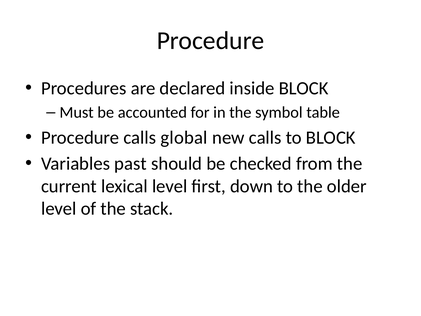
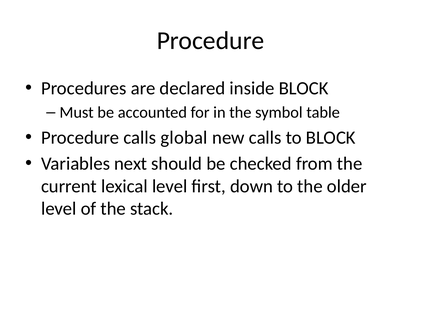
past: past -> next (131, 164)
